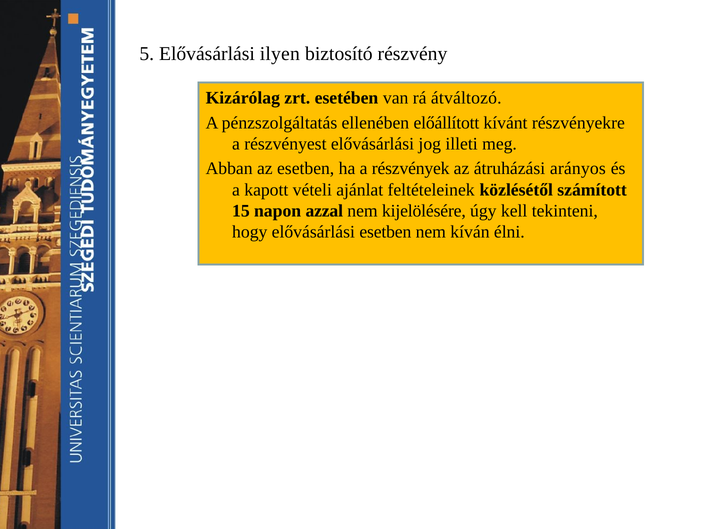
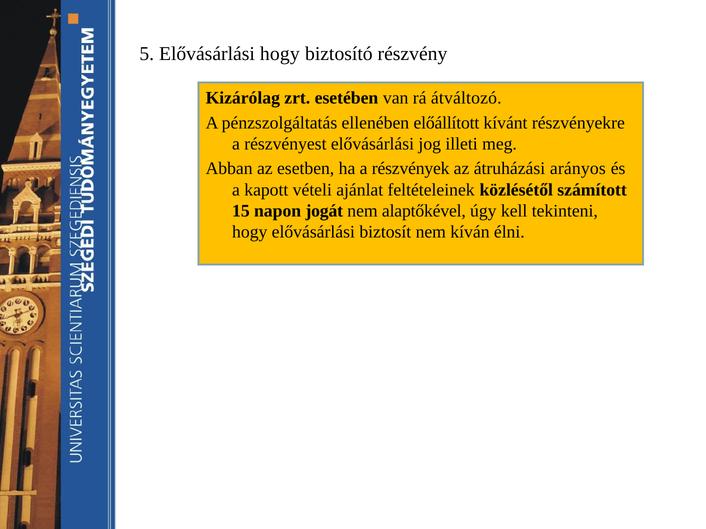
Elővásárlási ilyen: ilyen -> hogy (280, 54)
azzal: azzal -> jogát (324, 211)
kijelölésére: kijelölésére -> alaptőkével (424, 211)
elővásárlási esetben: esetben -> biztosít (385, 232)
